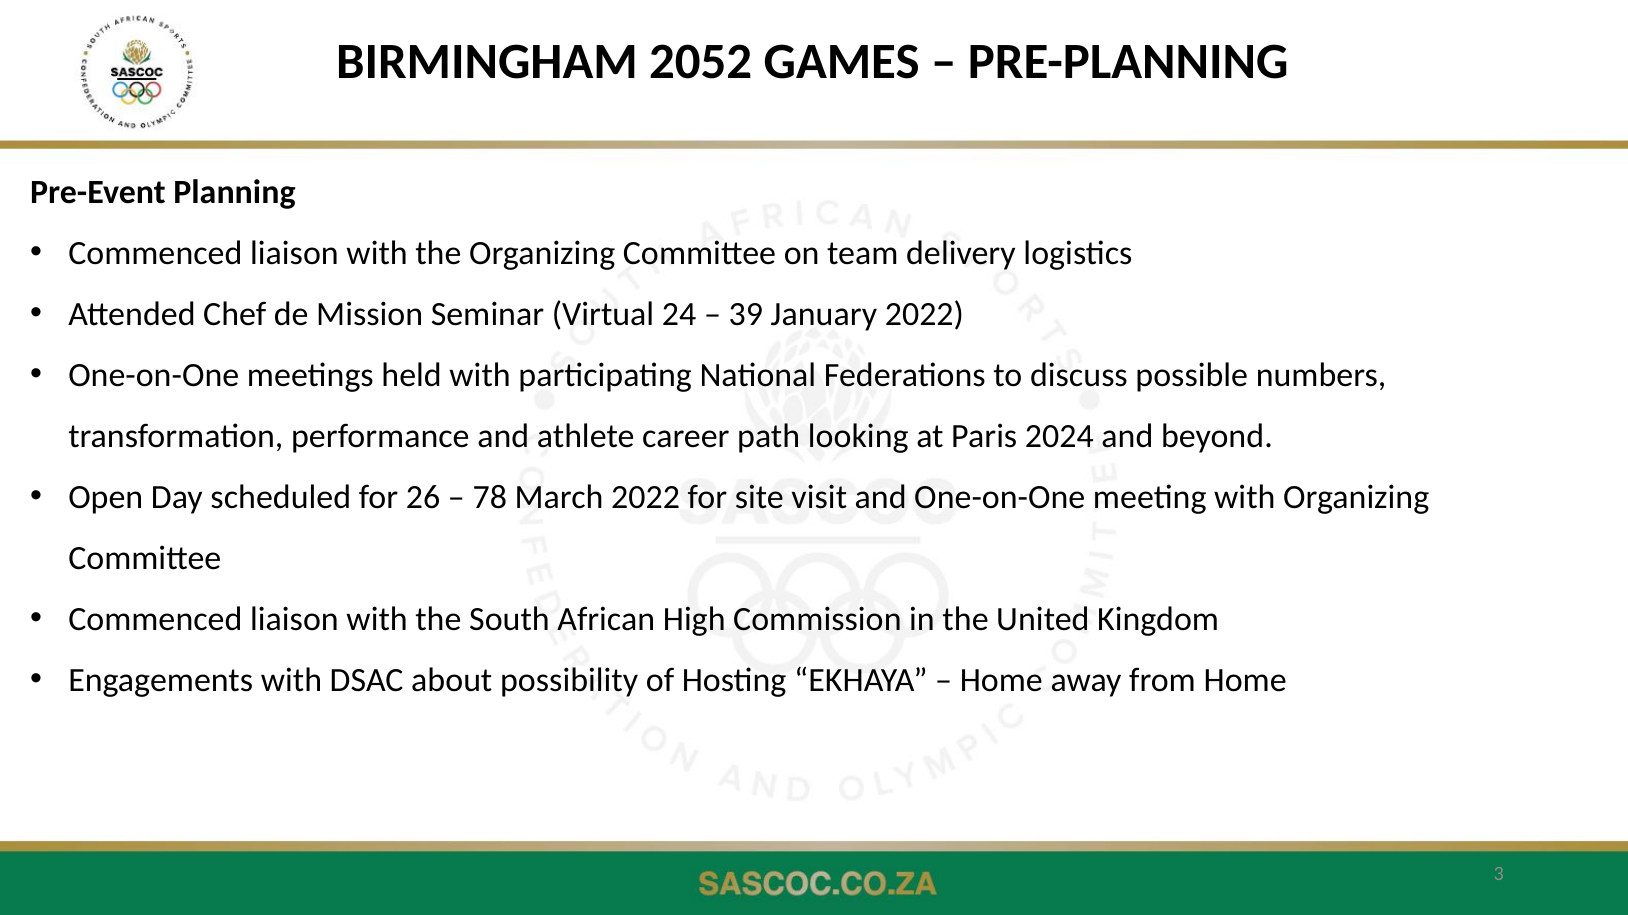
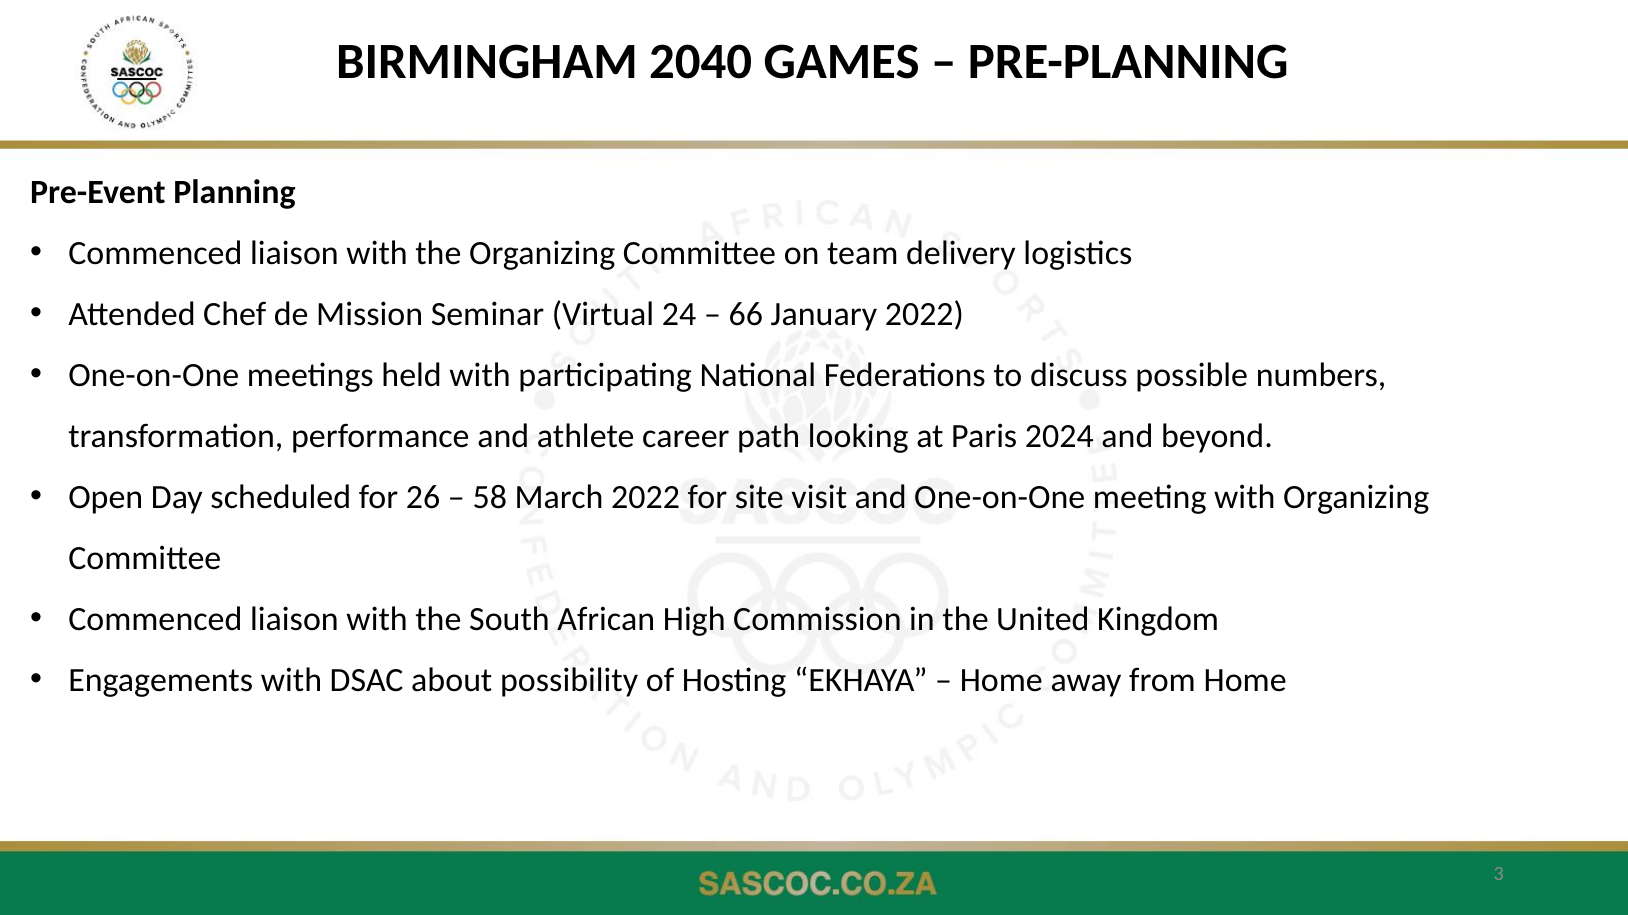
2052: 2052 -> 2040 (701, 62)
39: 39 -> 66 (746, 315)
78: 78 -> 58 (490, 498)
